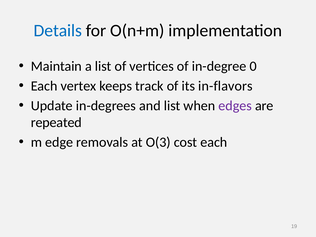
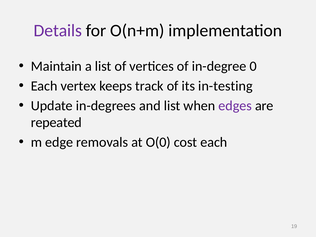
Details colour: blue -> purple (58, 30)
in-flavors: in-flavors -> in-testing (225, 86)
O(3: O(3 -> O(0 (158, 142)
